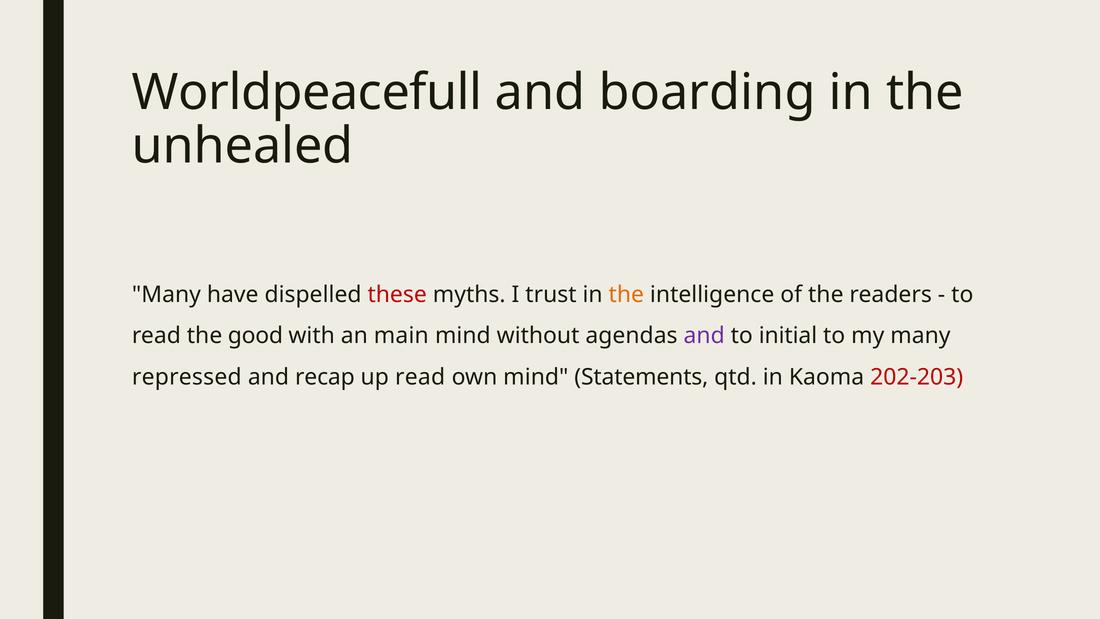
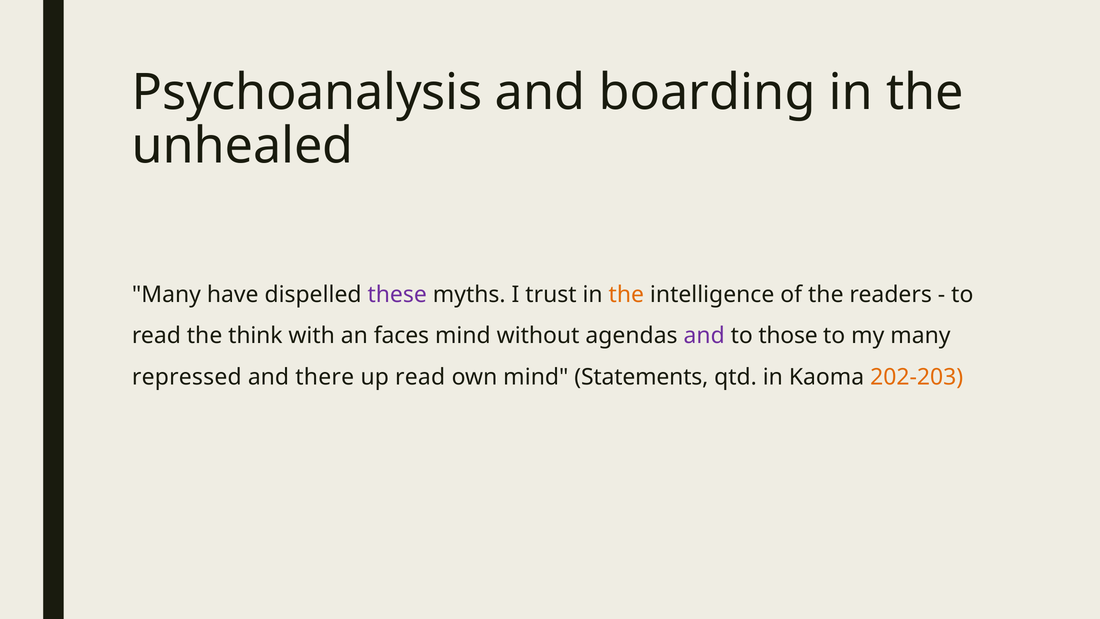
Worldpeacefull: Worldpeacefull -> Psychoanalysis (307, 92)
these colour: red -> purple (397, 294)
good: good -> think (255, 336)
main: main -> faces (401, 336)
initial: initial -> those (788, 336)
recap: recap -> there (325, 377)
202-203 colour: red -> orange (917, 377)
